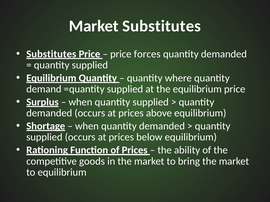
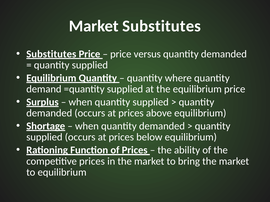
forces: forces -> versus (147, 54)
competitive goods: goods -> prices (92, 162)
